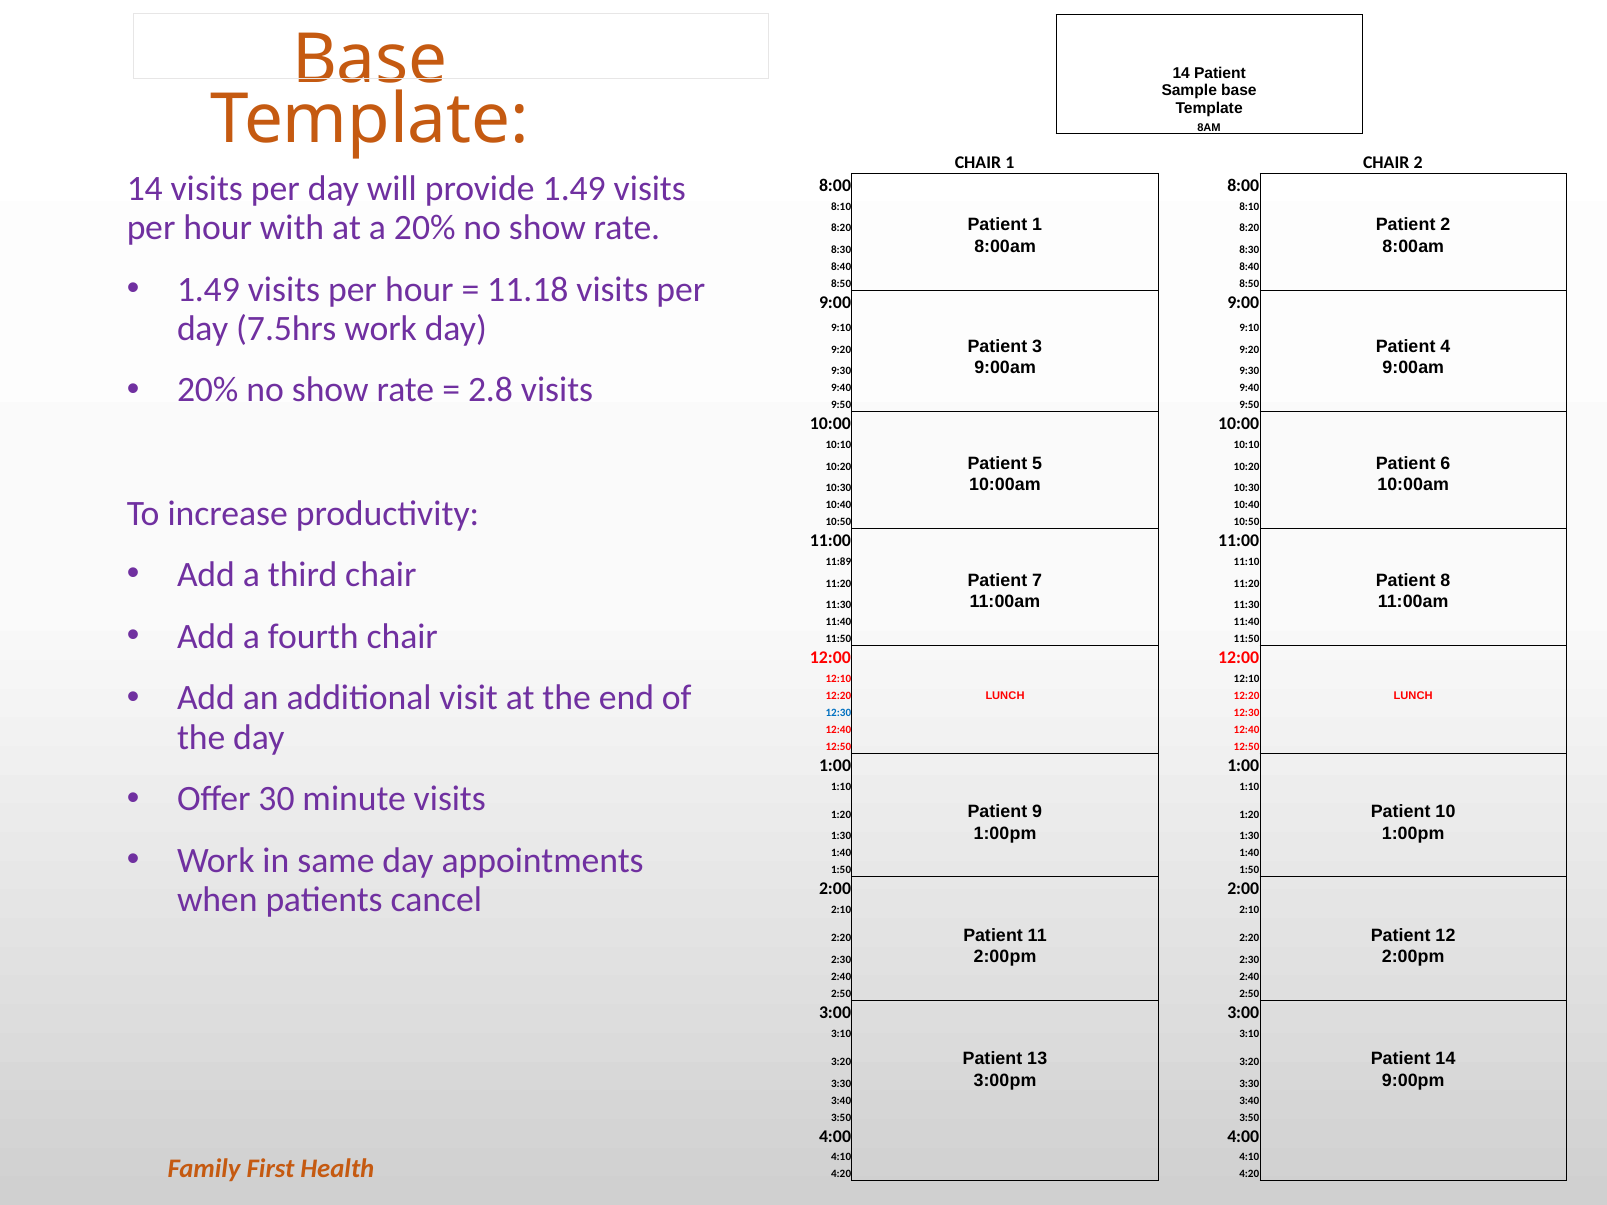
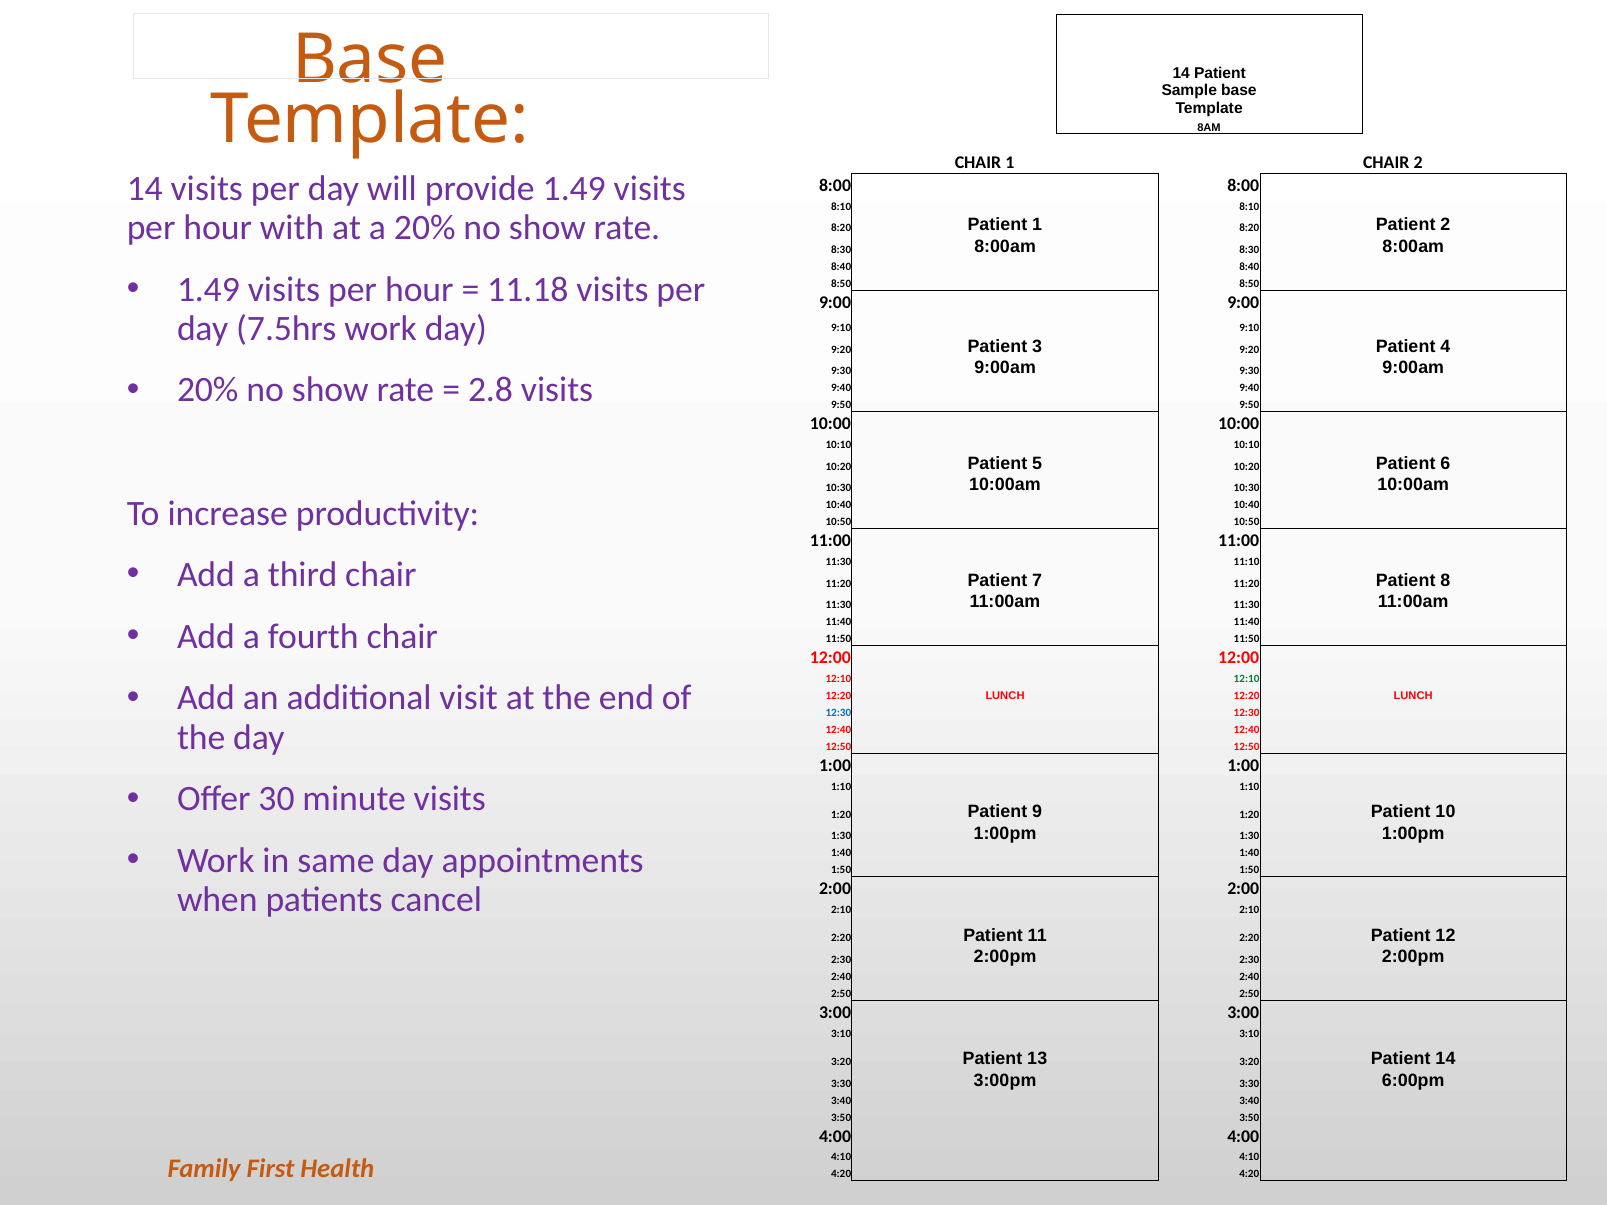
11:89: 11:89 -> 11:30 (838, 562)
12:10 colour: black -> green (1247, 679)
9:00pm: 9:00pm -> 6:00pm (1413, 1081)
